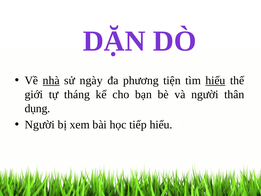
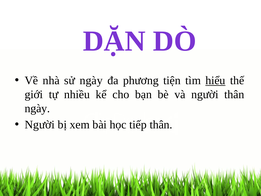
nhà underline: present -> none (51, 80)
tháng: tháng -> nhiều (77, 94)
dụng: dụng -> ngày (37, 108)
tiếp hiểu: hiểu -> thân (161, 125)
